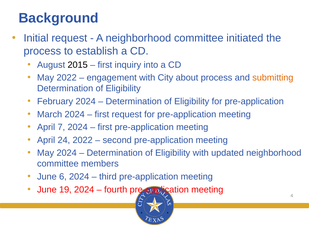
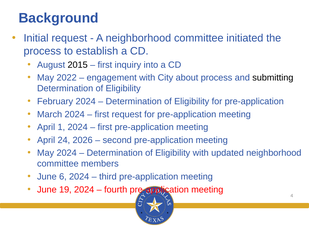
submitting colour: orange -> black (273, 78)
7: 7 -> 1 (61, 127)
24 2022: 2022 -> 2026 (83, 140)
